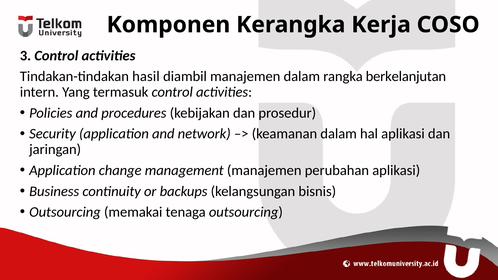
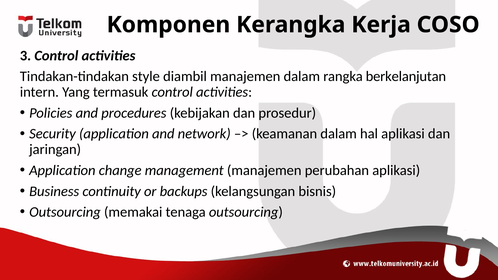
hasil: hasil -> style (146, 77)
